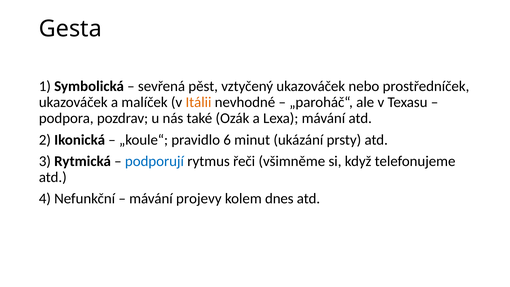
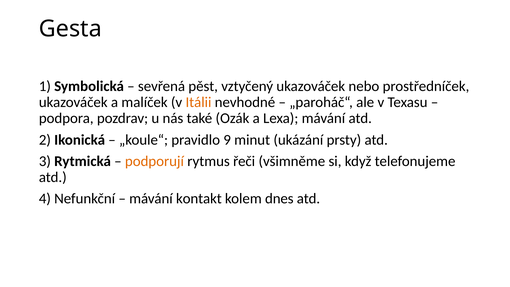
6: 6 -> 9 (227, 140)
podporují colour: blue -> orange (154, 161)
projevy: projevy -> kontakt (199, 199)
